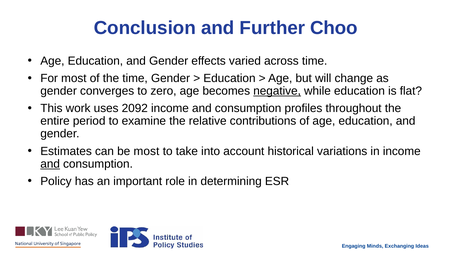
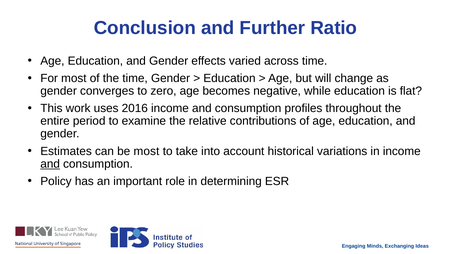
Choo: Choo -> Ratio (334, 28)
negative underline: present -> none (277, 91)
2092: 2092 -> 2016 (135, 108)
